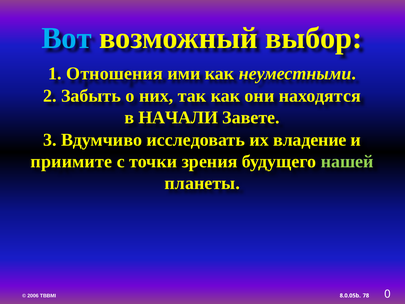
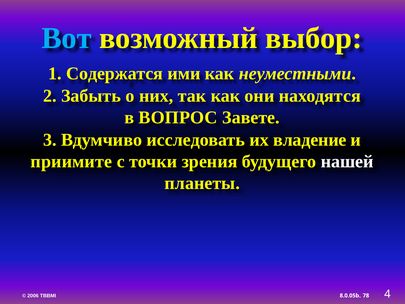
Отношения: Отношения -> Содержатся (115, 73)
НАЧАЛИ: НАЧАЛИ -> ВОПРОС (178, 118)
нашей colour: light green -> white (347, 161)
0: 0 -> 4 (387, 294)
